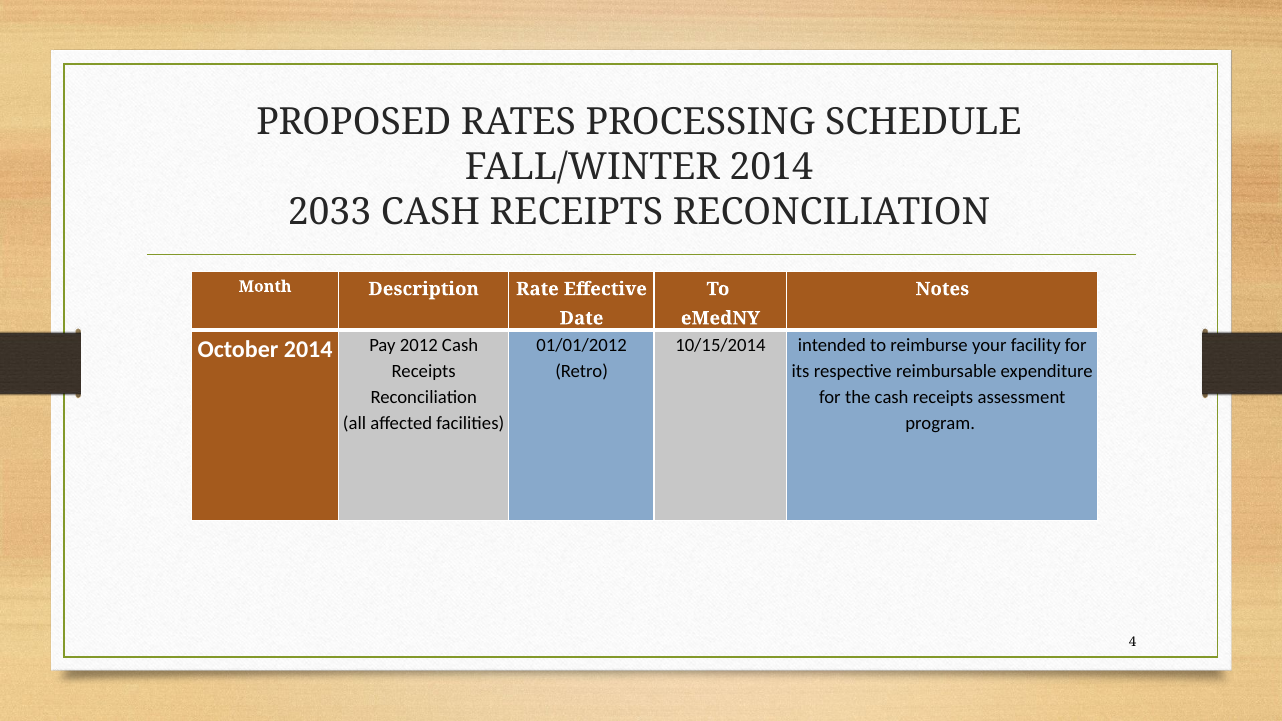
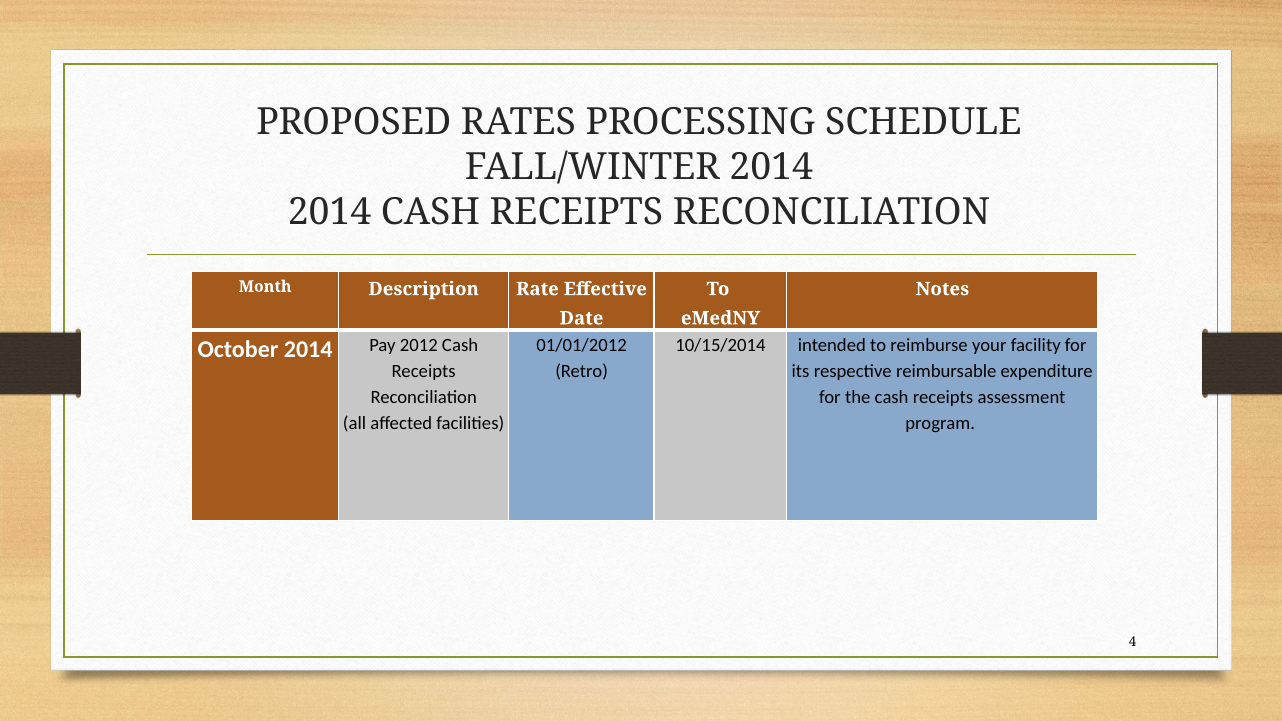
2033: 2033 -> 2014 (330, 212)
